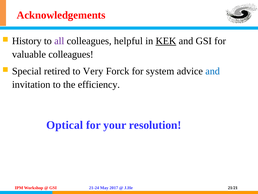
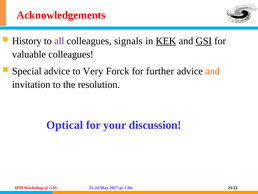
helpful: helpful -> signals (128, 41)
GSI underline: none -> present (204, 41)
Special retired: retired -> advice (57, 71)
system: system -> further (160, 71)
and colour: blue -> orange (213, 71)
efficiency: efficiency -> resolution (99, 84)
resolution: resolution -> discussion (155, 125)
